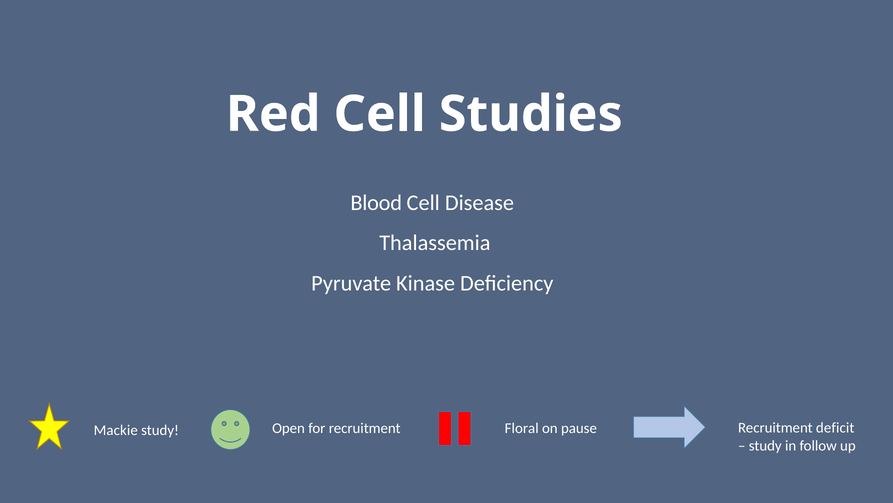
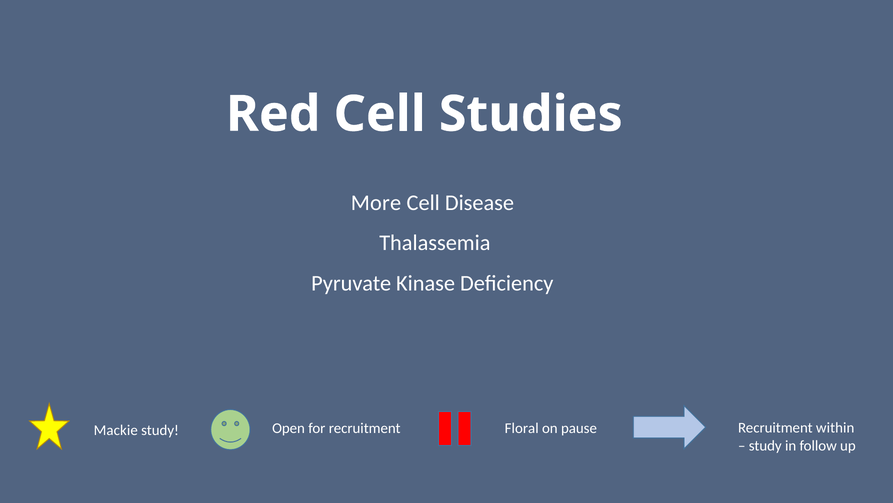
Blood: Blood -> More (376, 202)
deficit: deficit -> within (835, 427)
